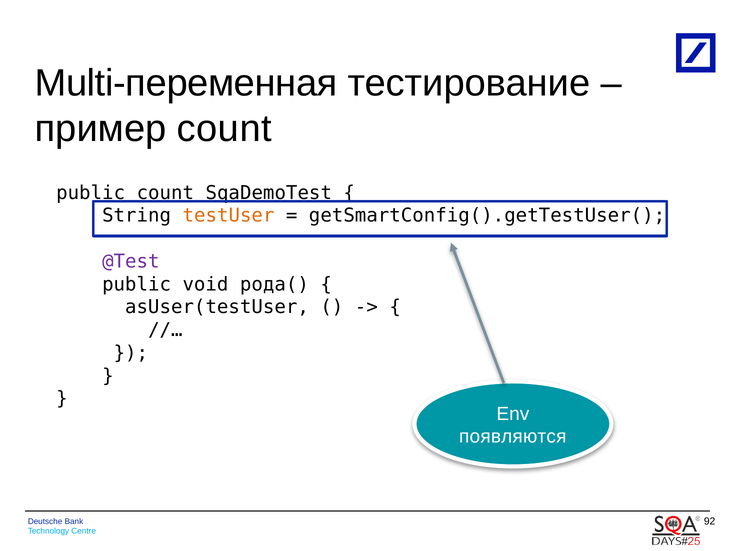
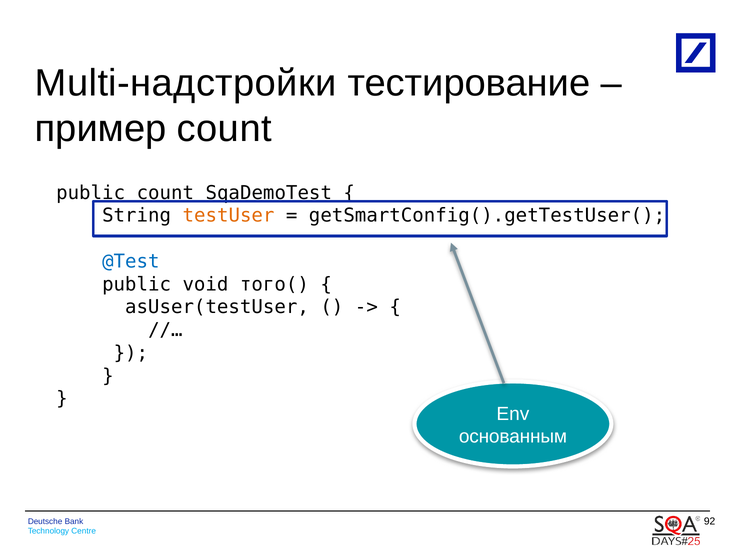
Multi-переменная: Multi-переменная -> Multi-надстройки (186, 83)
@Test colour: purple -> blue (131, 262)
рода(: рода( -> того( (274, 284)
появляются: появляются -> основанным (513, 437)
